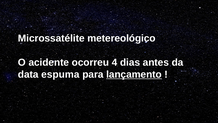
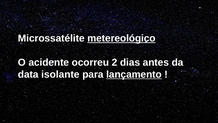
metereológico underline: none -> present (121, 38)
4: 4 -> 2 (115, 62)
espuma: espuma -> isolante (60, 74)
